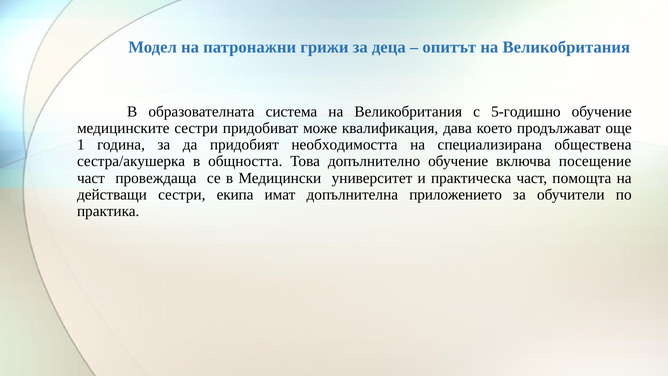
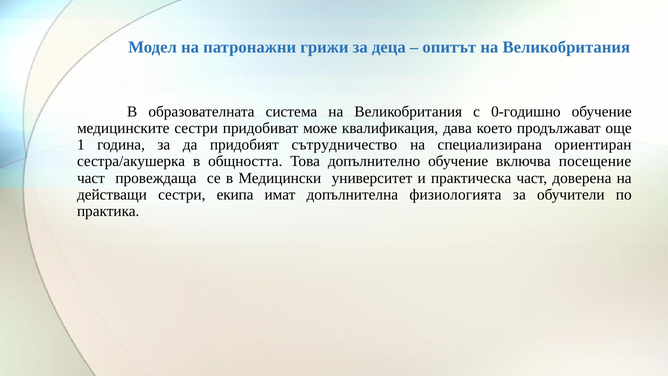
5-годишно: 5-годишно -> 0-годишно (526, 112)
необходимостта: необходимостта -> сътрудничество (344, 145)
обществена: обществена -> ориентиран (593, 145)
помощта: помощта -> доверена (582, 178)
приложението: приложението -> физиологията (455, 194)
